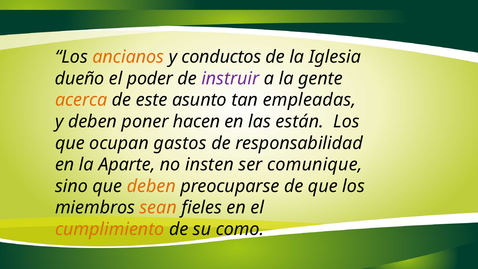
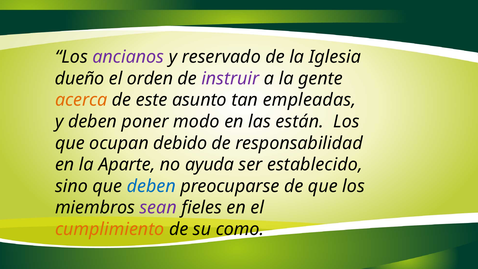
ancianos colour: orange -> purple (128, 57)
conductos: conductos -> reservado (221, 57)
poder: poder -> orden (150, 79)
hacen: hacen -> modo (196, 122)
gastos: gastos -> debido (180, 143)
insten: insten -> ayuda (210, 165)
comunique: comunique -> establecido (315, 165)
deben colour: orange -> blue (151, 186)
sean colour: orange -> purple (158, 208)
